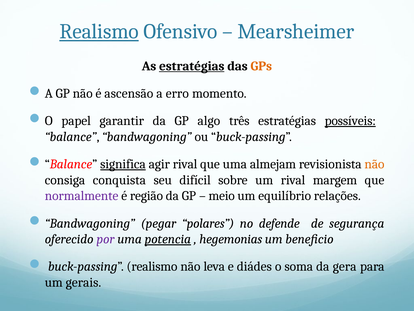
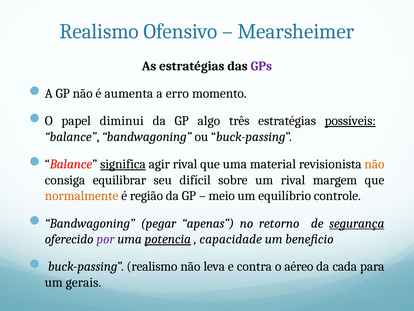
Realismo underline: present -> none (99, 31)
estratégias underline: present -> none (192, 66)
GPs colour: orange -> purple (261, 66)
ascensão: ascensão -> aumenta (129, 93)
garantir: garantir -> diminui (122, 121)
almejam: almejam -> material (273, 164)
conquista: conquista -> equilibrar (119, 180)
normalmente colour: purple -> orange (82, 196)
relações: relações -> controle (337, 196)
polares: polares -> apenas (208, 223)
defende: defende -> retorno (279, 223)
segurança underline: none -> present (357, 223)
hegemonias: hegemonias -> capacidade (231, 239)
diádes: diádes -> contra (254, 266)
soma: soma -> aéreo (299, 266)
gera: gera -> cada (345, 266)
